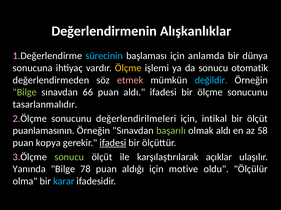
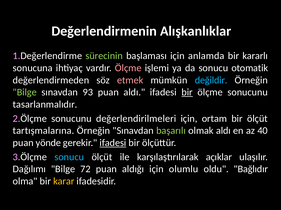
sürecinin colour: light blue -> light green (104, 56)
dünya: dünya -> kararlı (255, 56)
Ölçme colour: yellow -> pink (128, 68)
66: 66 -> 93 (88, 93)
bir underline: none -> present (187, 93)
intikal: intikal -> ortam (214, 119)
puanlamasının: puanlamasının -> tartışmalarına (44, 131)
58: 58 -> 40 (263, 131)
kopya: kopya -> yönde (48, 143)
sonucu colour: light green -> light blue (69, 157)
Yanında: Yanında -> Dağılımı (29, 170)
78: 78 -> 72 (86, 170)
motive: motive -> olumlu (184, 170)
Ölçülür: Ölçülür -> Bağlıdır (251, 170)
karar colour: light blue -> yellow (64, 182)
